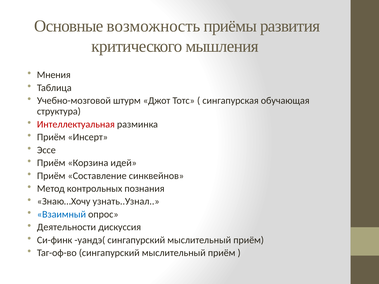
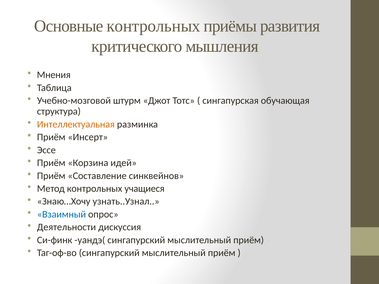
Основные возможность: возможность -> контрольных (154, 26)
Интеллектуальная colour: red -> orange (76, 124)
познания: познания -> учащиеся (145, 189)
